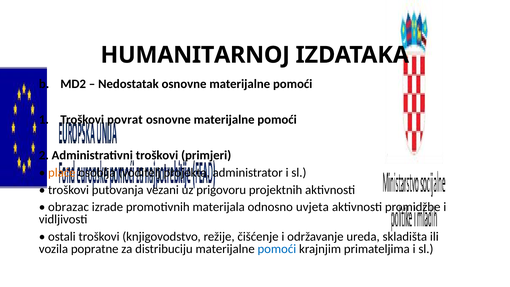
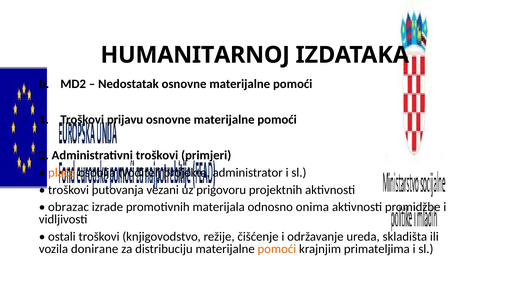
povrat: povrat -> prijavu (125, 120)
uvjeta: uvjeta -> onima (312, 207)
popratne: popratne -> donirane (95, 249)
pomoći colour: blue -> orange (277, 249)
